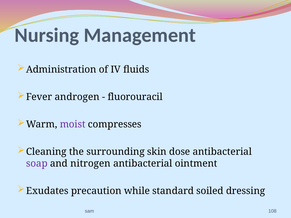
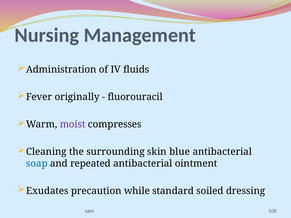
androgen: androgen -> originally (77, 97)
dose: dose -> blue (180, 152)
soap colour: purple -> blue (37, 164)
nitrogen: nitrogen -> repeated (91, 164)
